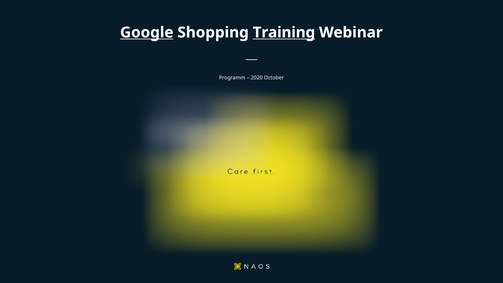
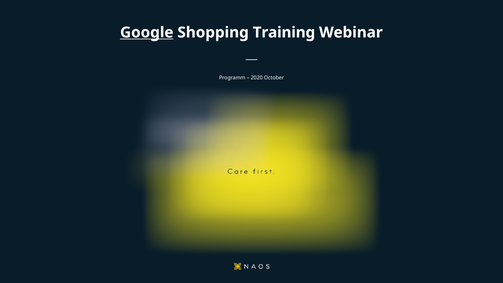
Training underline: present -> none (284, 32)
